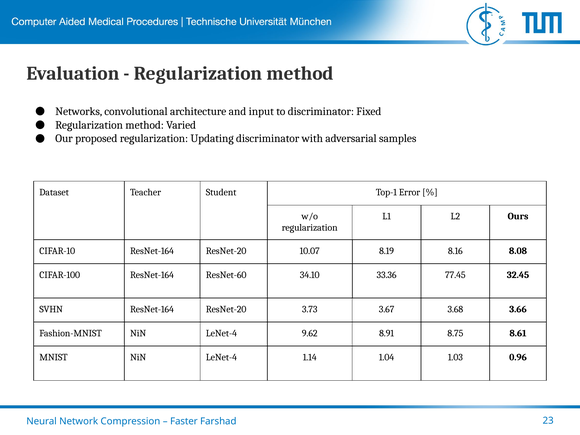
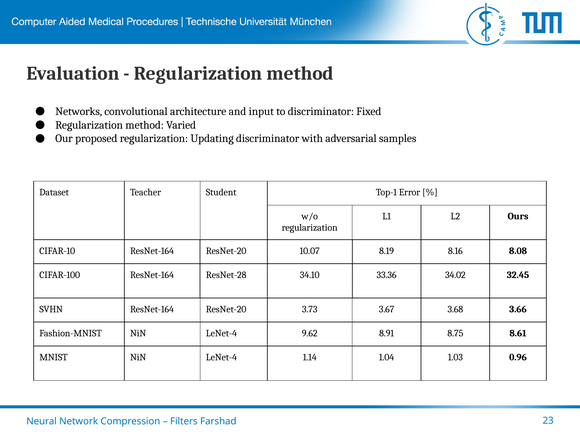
ResNet-60: ResNet-60 -> ResNet-28 (226, 275)
77.45: 77.45 -> 34.02 (455, 275)
Faster: Faster -> Filters (184, 421)
